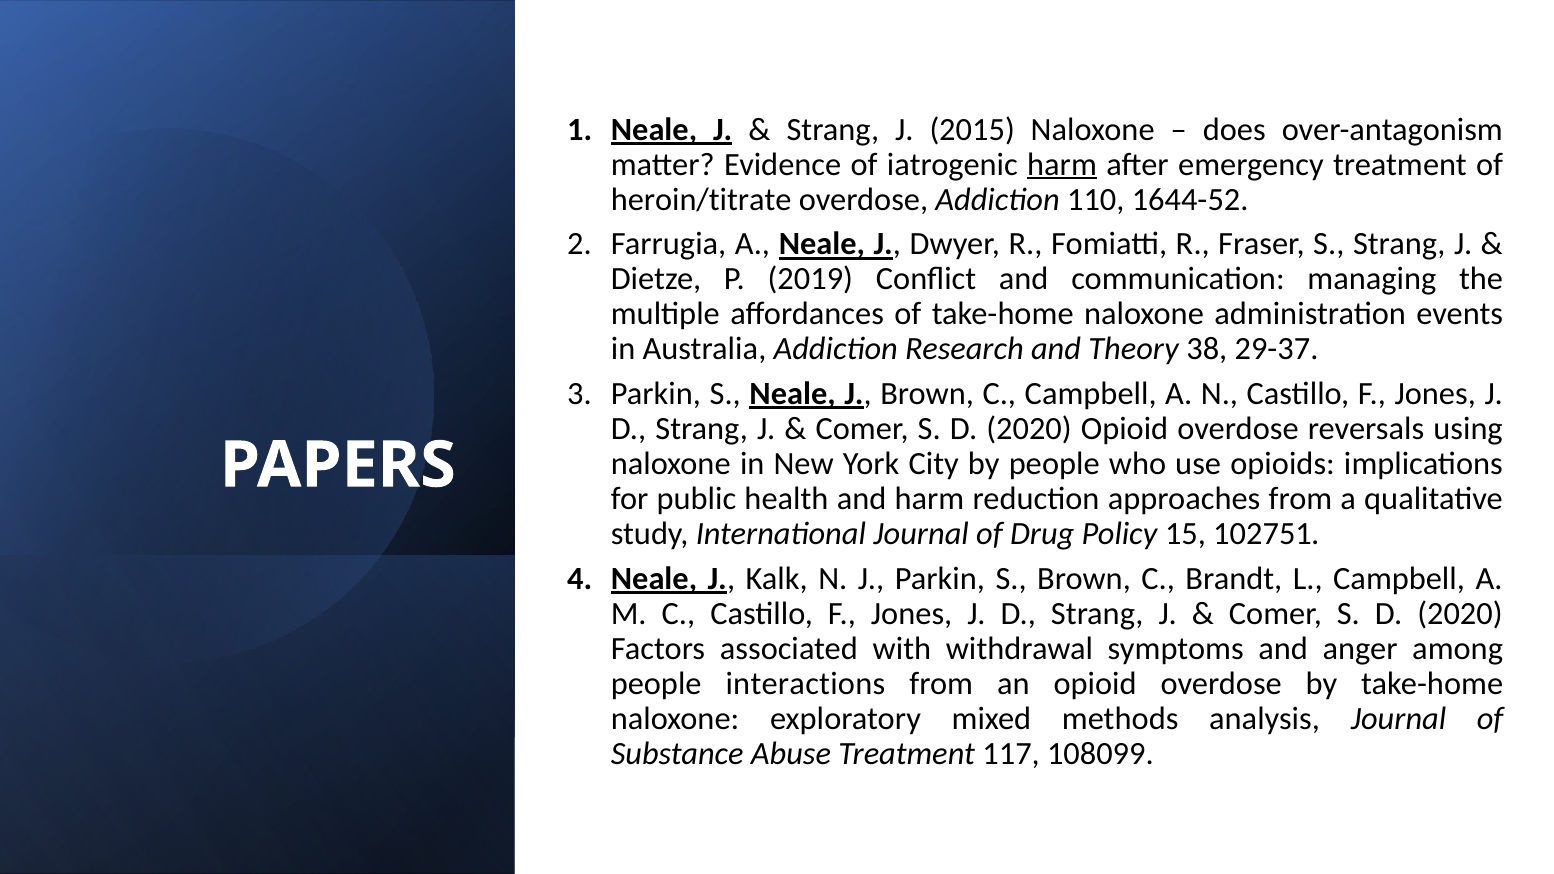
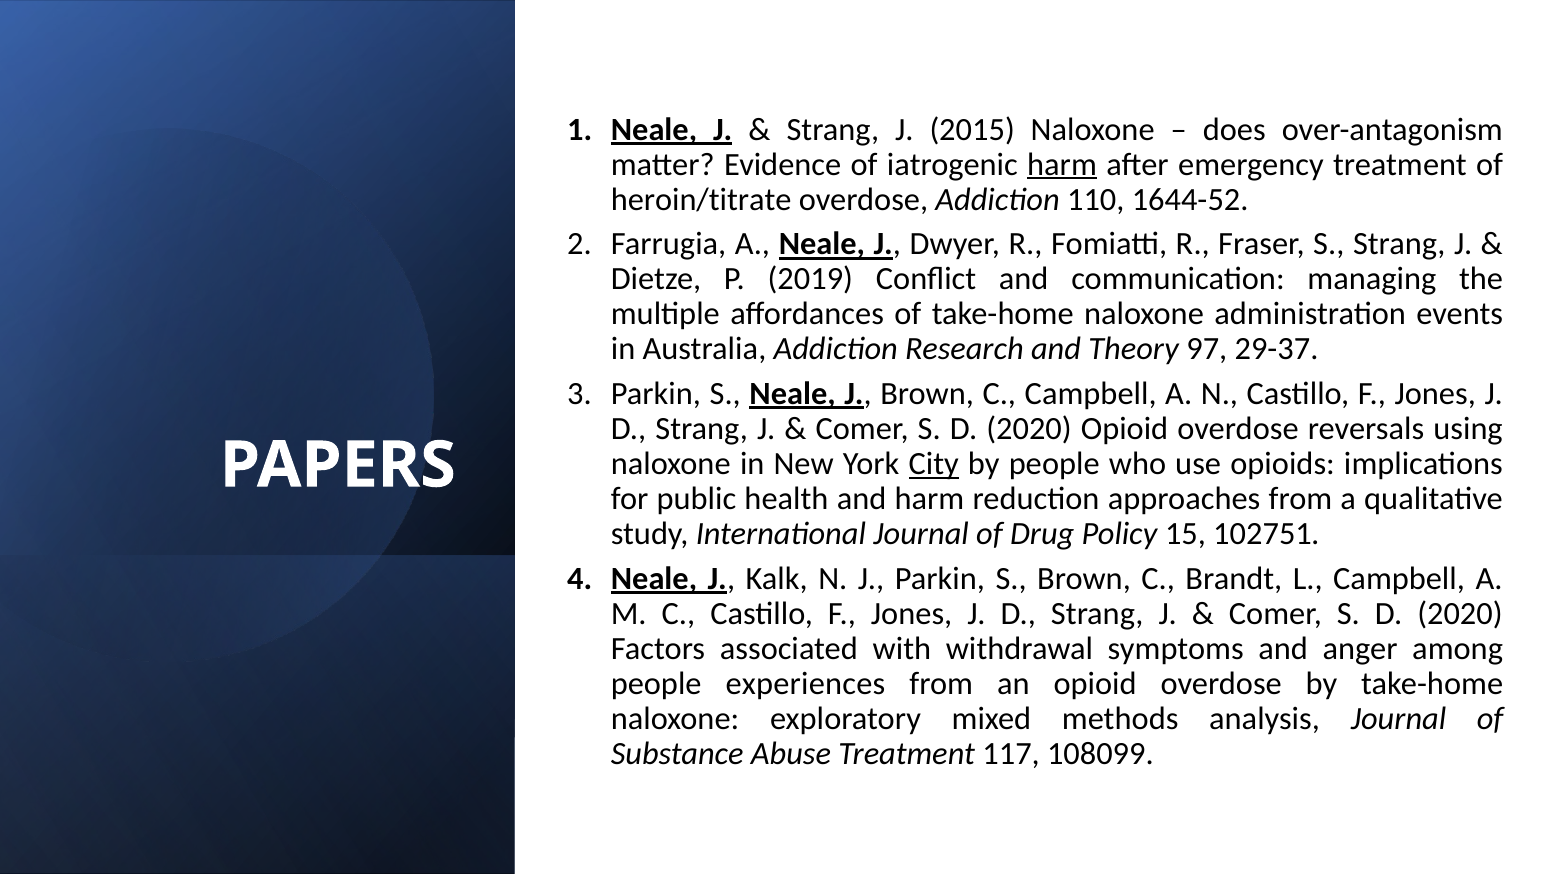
38: 38 -> 97 (1207, 349)
City underline: none -> present (934, 464)
interactions: interactions -> experiences (805, 684)
